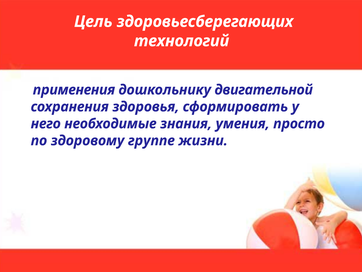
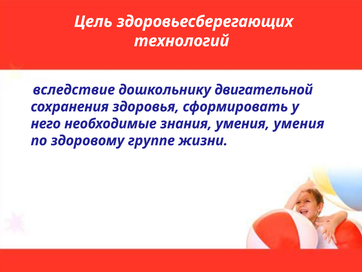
применения: применения -> вследствие (74, 90)
умения просто: просто -> умения (299, 123)
